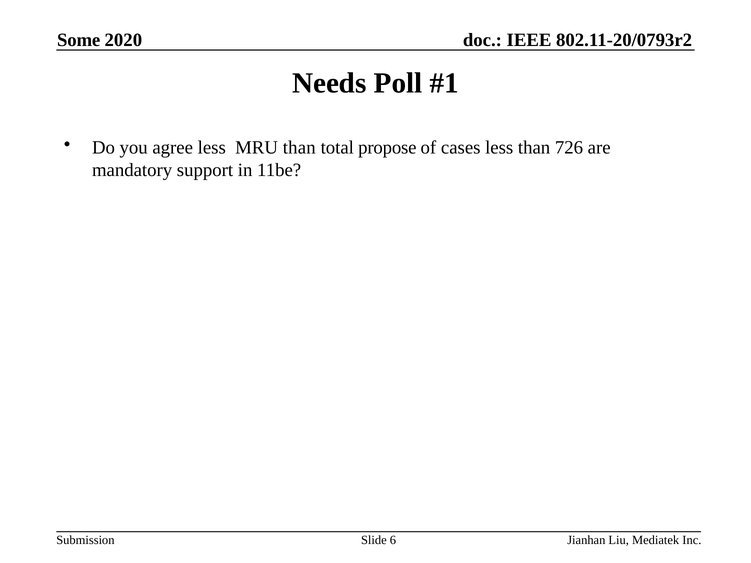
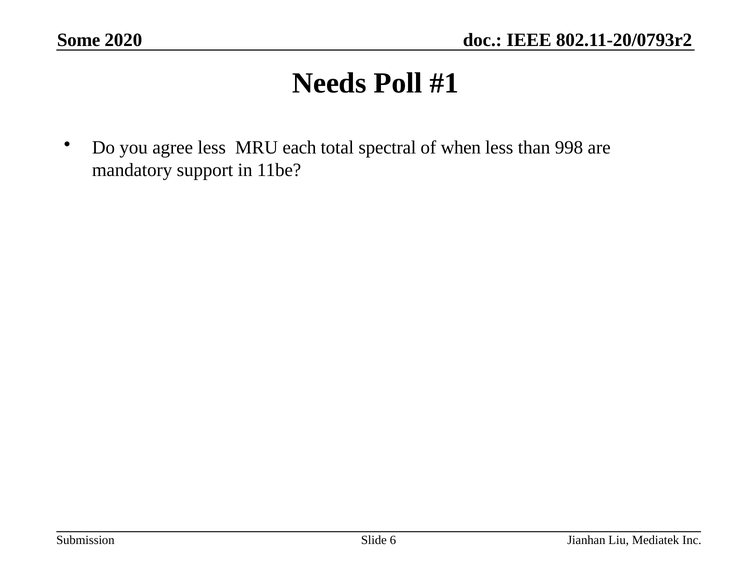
MRU than: than -> each (299, 148)
propose: propose -> spectral (387, 148)
cases: cases -> when (461, 148)
726: 726 -> 998 (569, 148)
